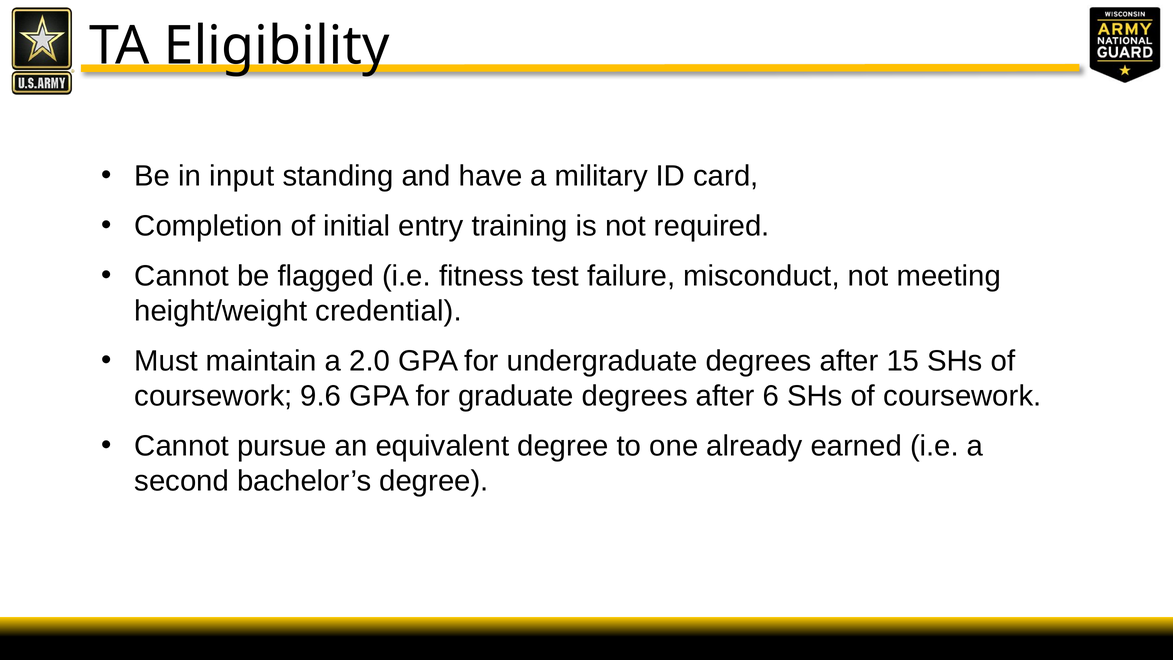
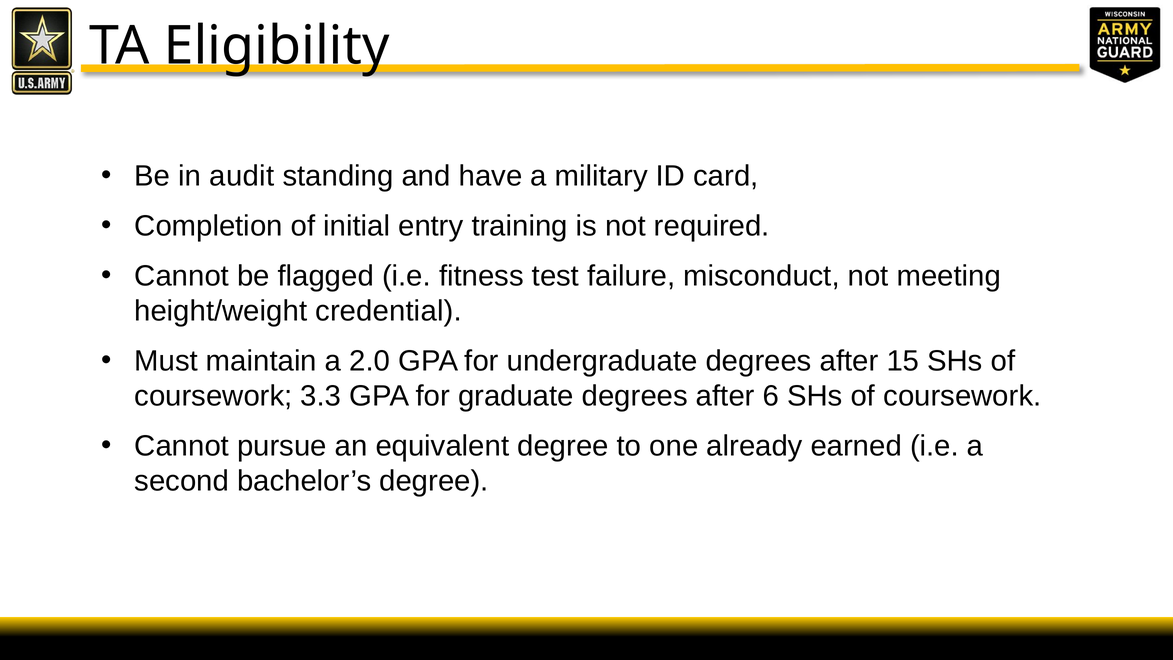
input: input -> audit (242, 176)
9.6: 9.6 -> 3.3 (321, 396)
